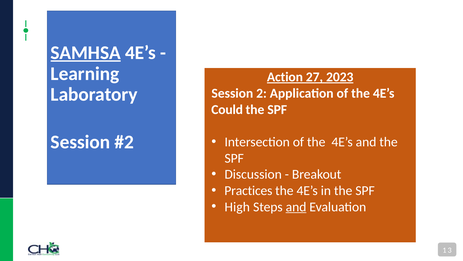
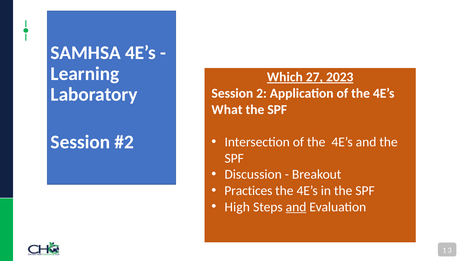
SAMHSA underline: present -> none (86, 53)
Action: Action -> Which (285, 77)
Could: Could -> What (227, 109)
